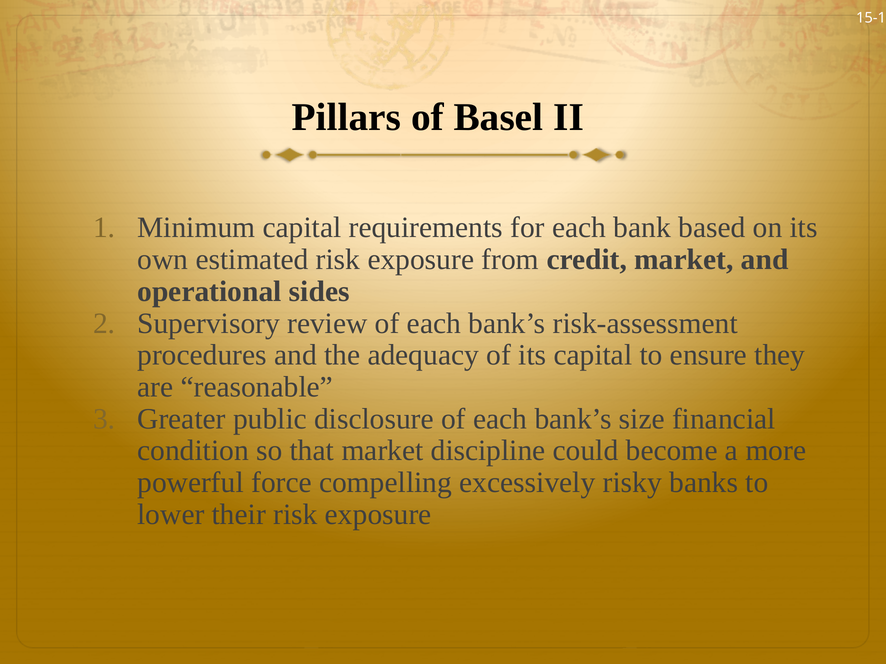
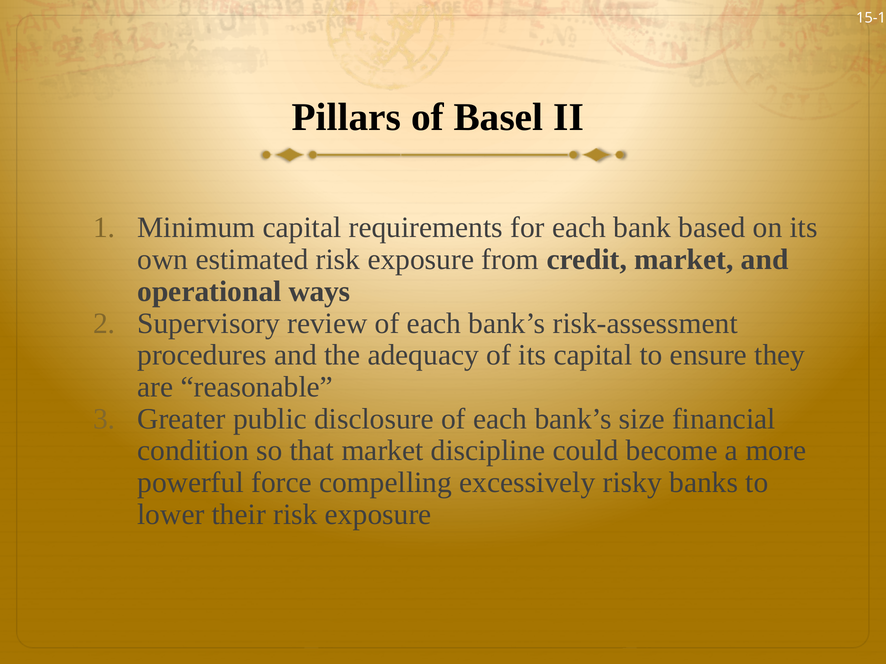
sides: sides -> ways (319, 292)
